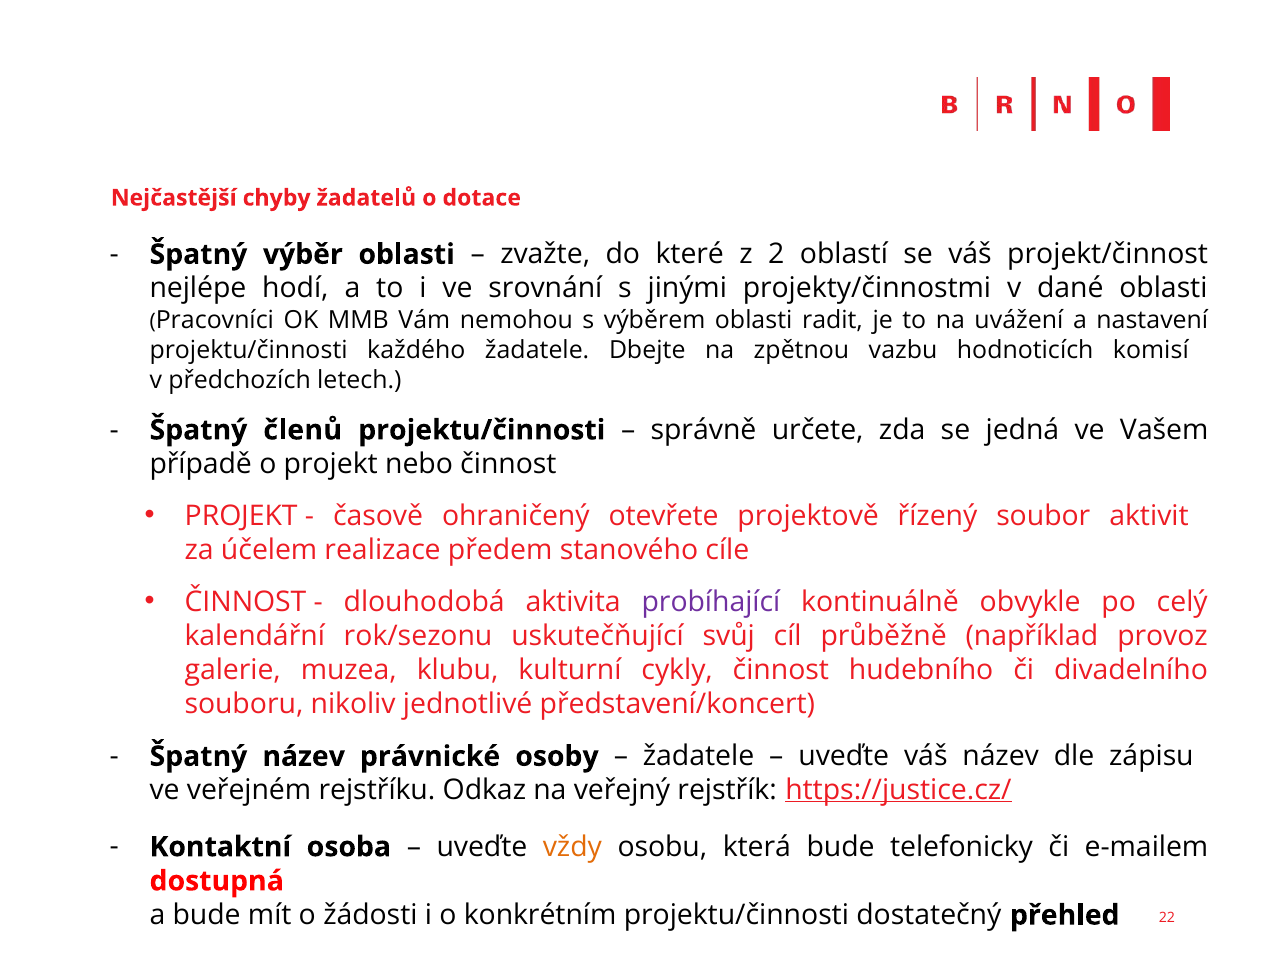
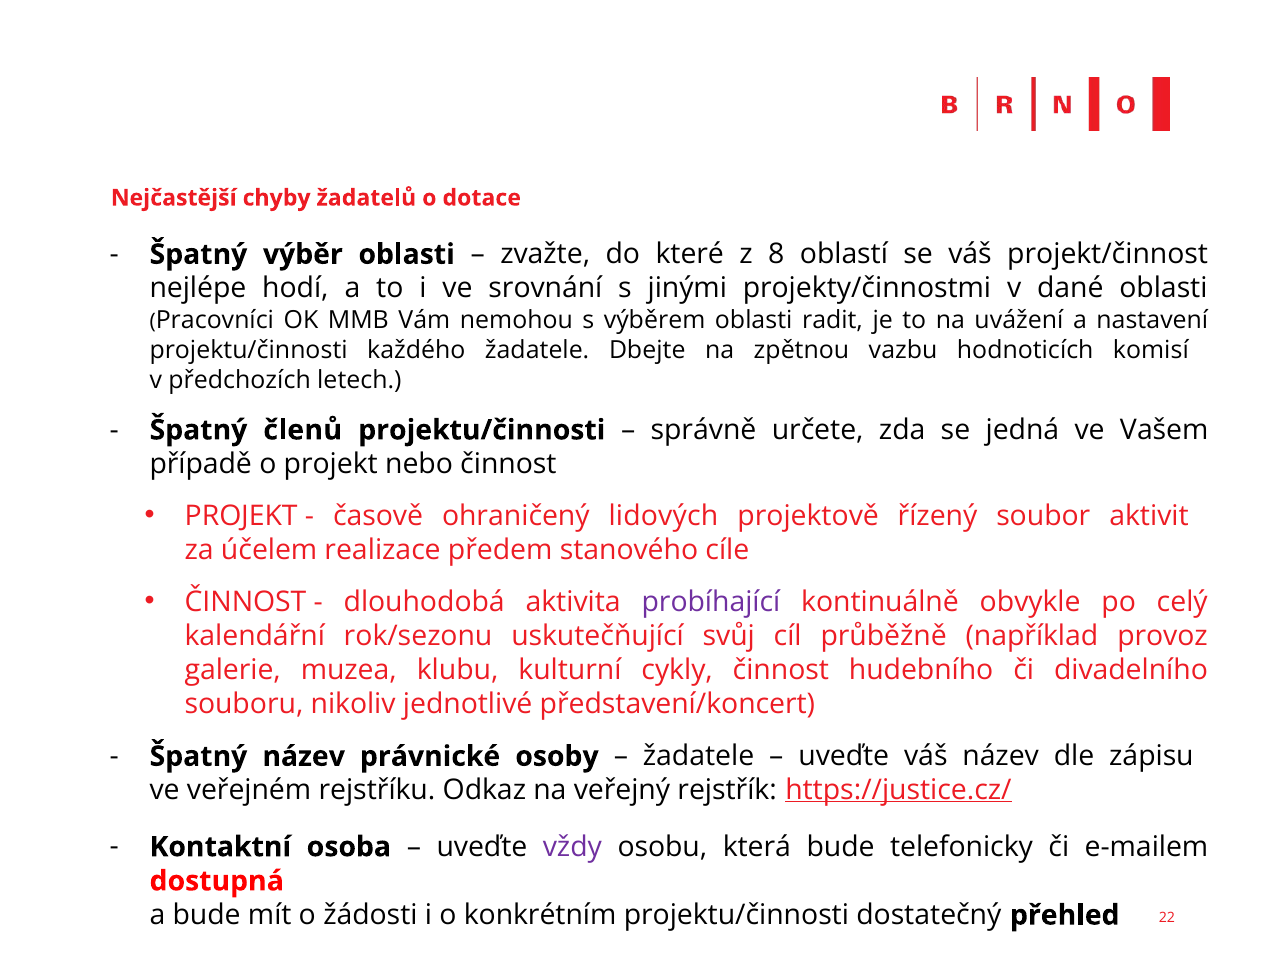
2: 2 -> 8 (776, 254)
otevřete: otevřete -> lidových (663, 516)
vždy colour: orange -> purple (572, 847)
